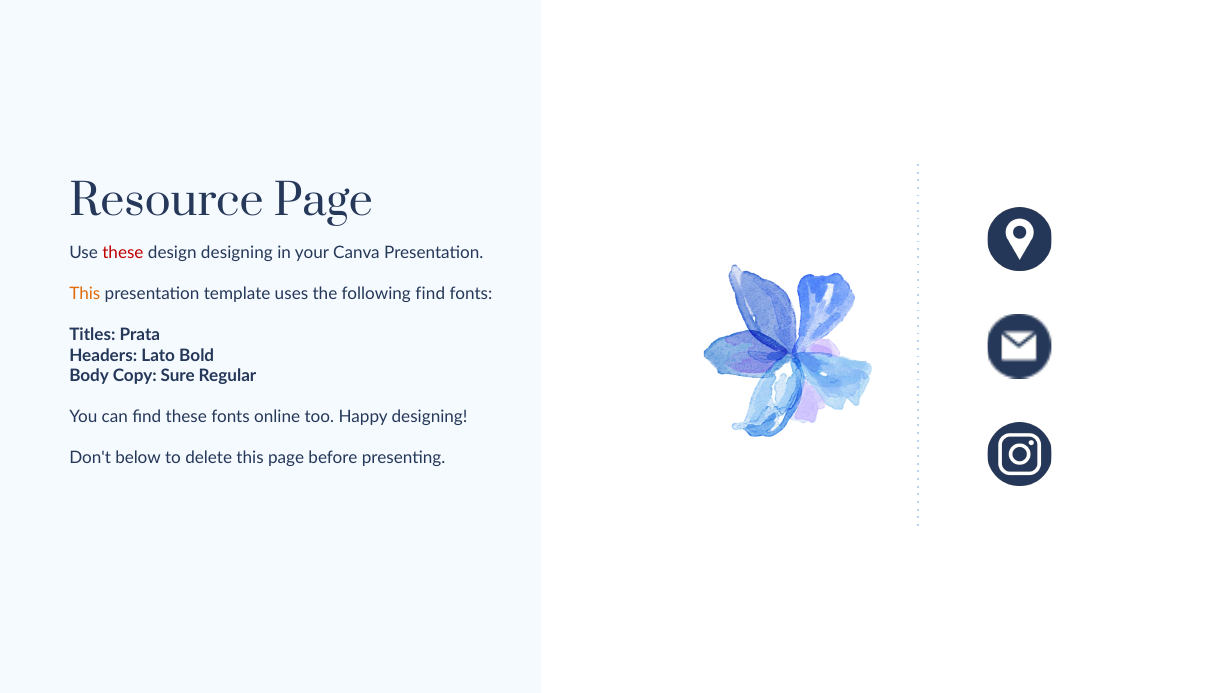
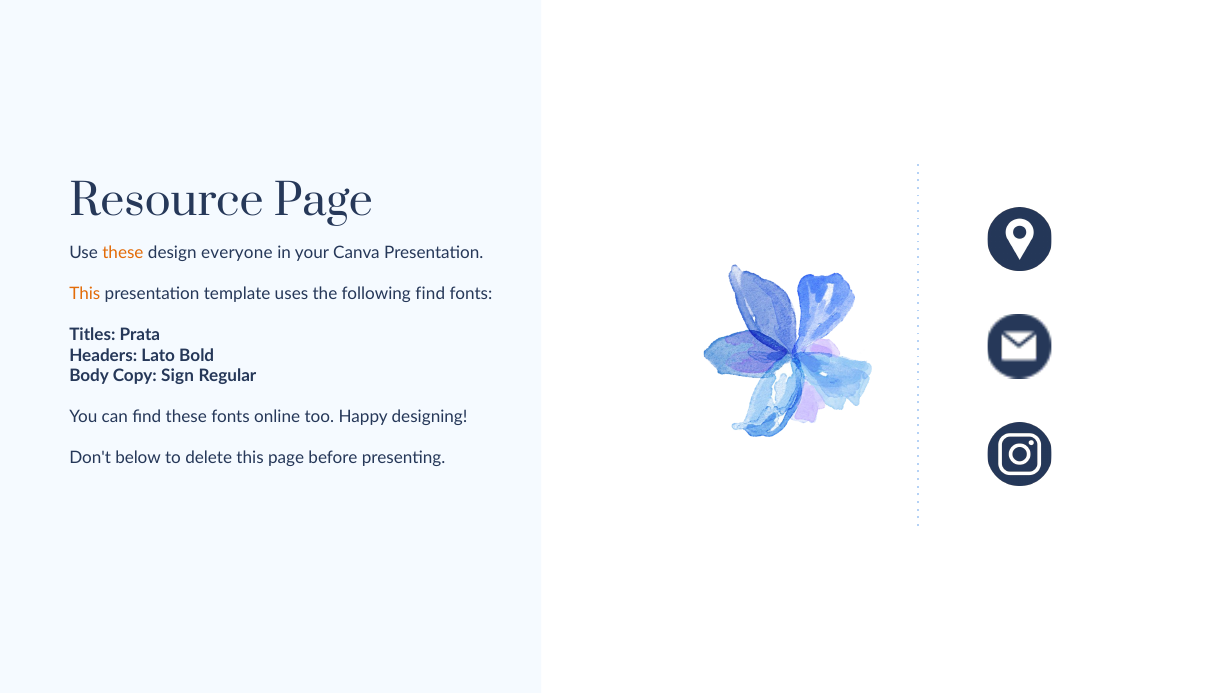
these colour: red -> orange (123, 253)
design designing: designing -> everyone (237, 253)
Sure: Sure -> Sign (178, 376)
